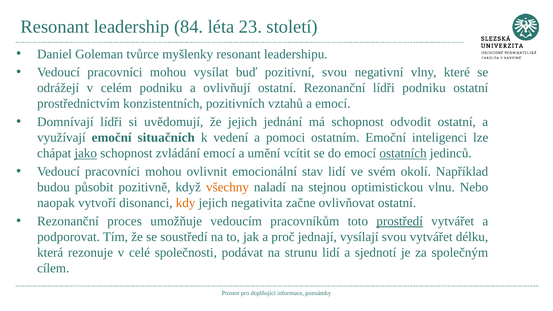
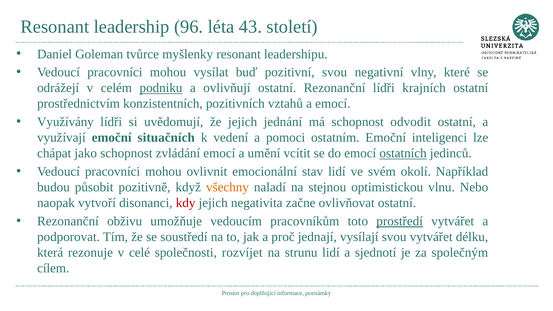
84: 84 -> 96 (189, 27)
23: 23 -> 43 (251, 27)
podniku underline: none -> present (161, 88)
lídři podniku: podniku -> krajních (424, 88)
Domnívají: Domnívají -> Využívány (65, 122)
jako underline: present -> none (86, 153)
kdy colour: orange -> red (186, 203)
proces: proces -> obživu (125, 221)
podávat: podávat -> rozvíjet (242, 253)
